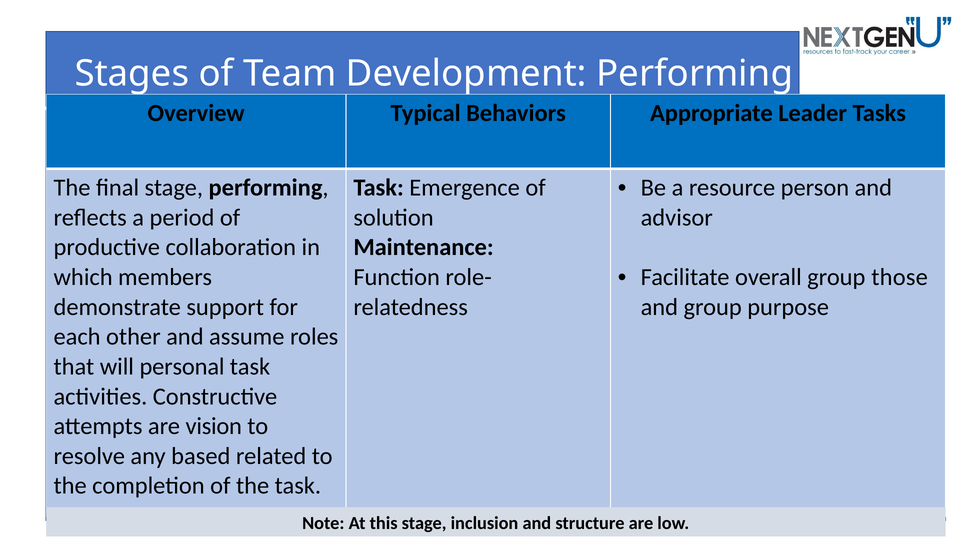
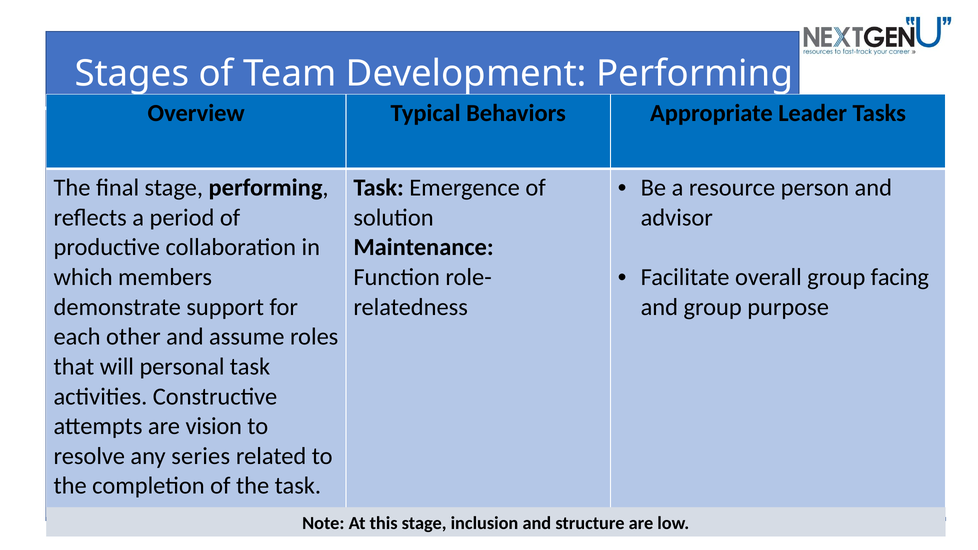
those: those -> facing (900, 277)
based: based -> series (201, 456)
